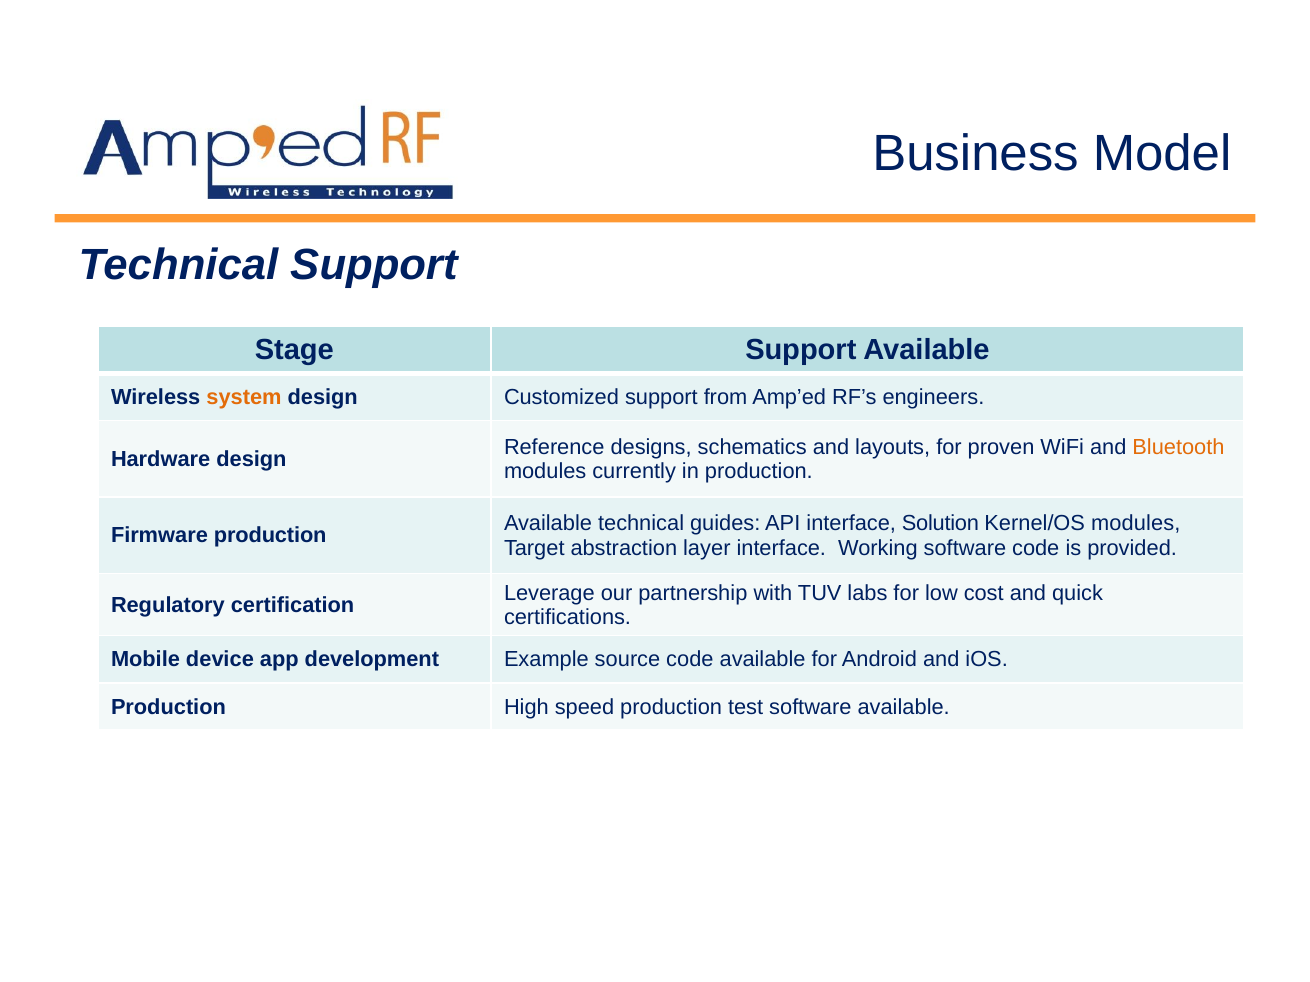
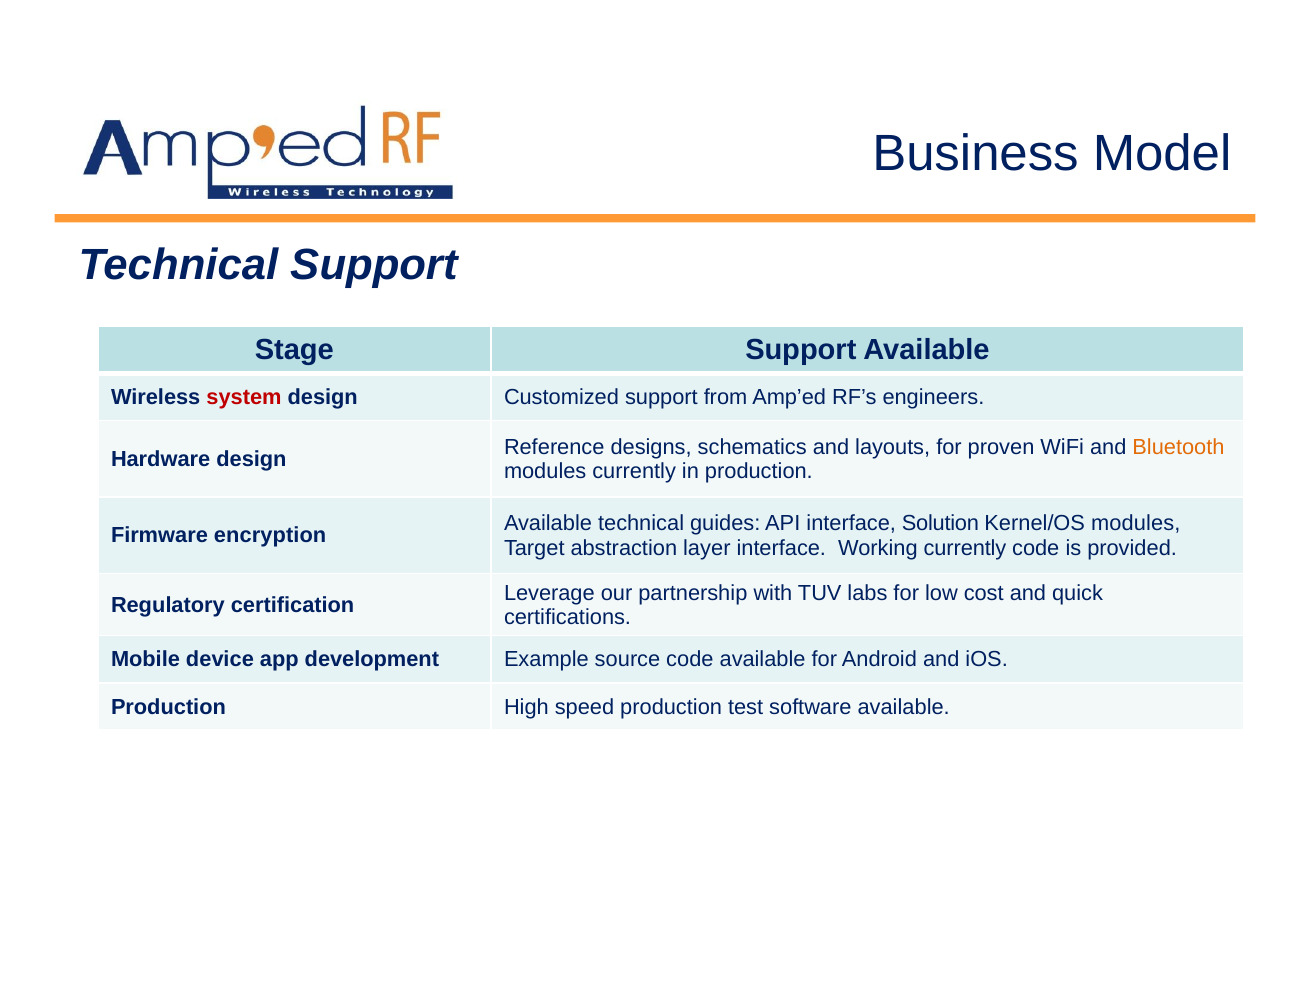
system colour: orange -> red (244, 397)
Firmware production: production -> encryption (270, 536)
Working software: software -> currently (965, 548)
